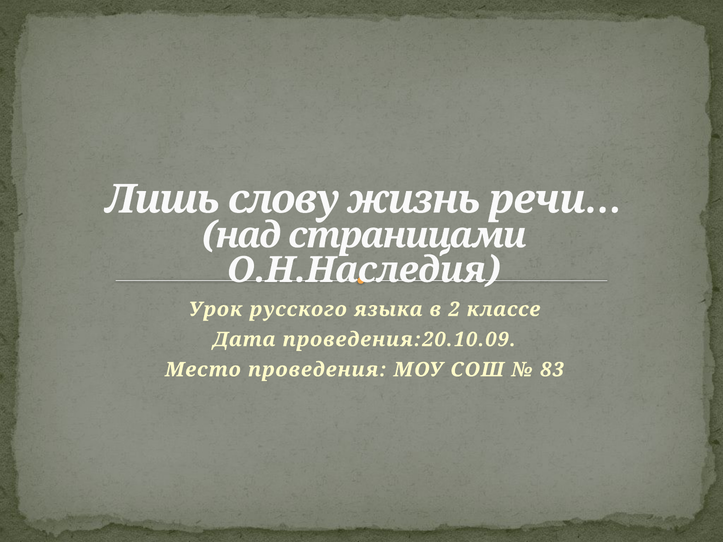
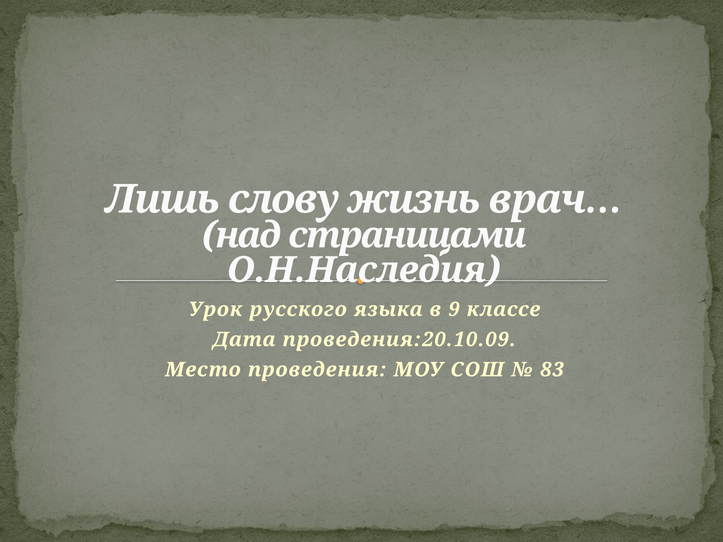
речи…: речи… -> врач… (556, 199)
2: 2 -> 9 (454, 310)
